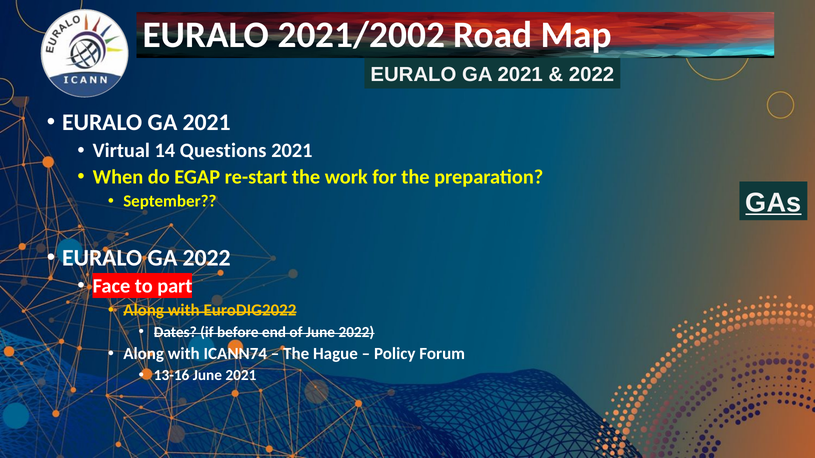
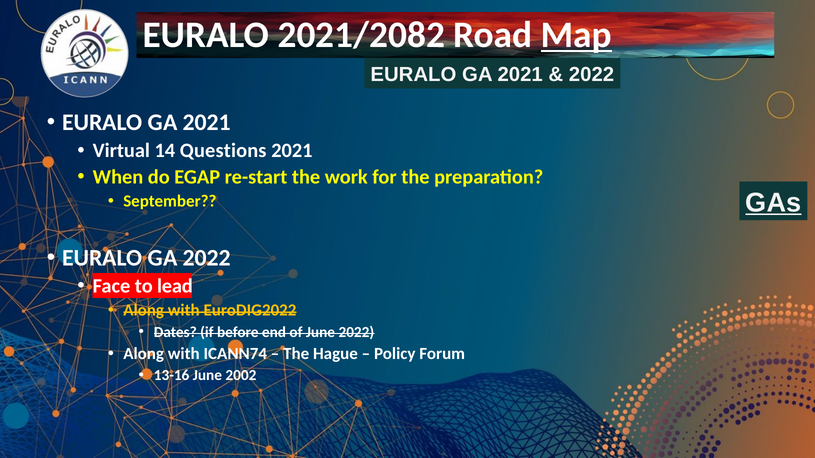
2021/2002: 2021/2002 -> 2021/2082 (361, 35)
Map underline: none -> present (576, 35)
part: part -> lead (175, 286)
June 2021: 2021 -> 2002 (241, 376)
